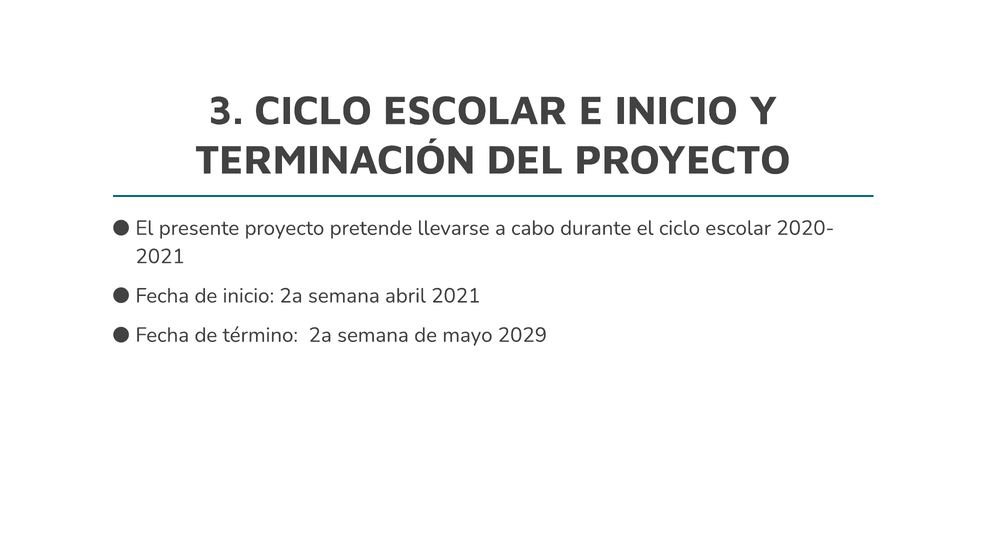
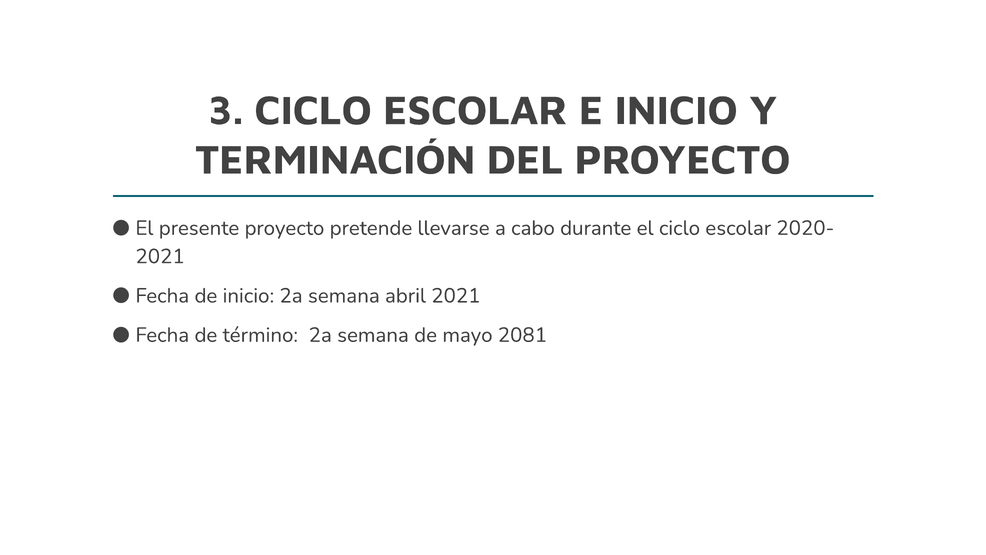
2029: 2029 -> 2081 (522, 335)
